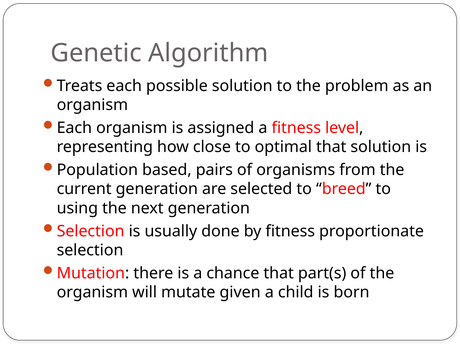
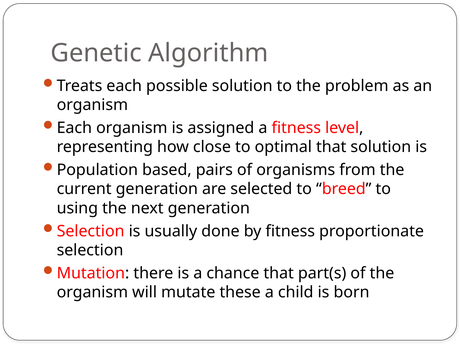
given: given -> these (240, 292)
